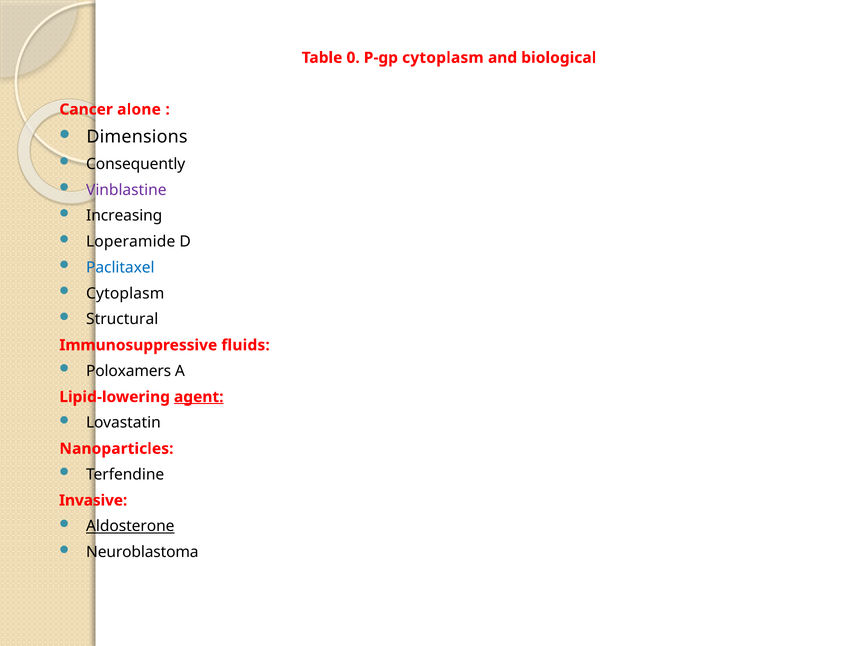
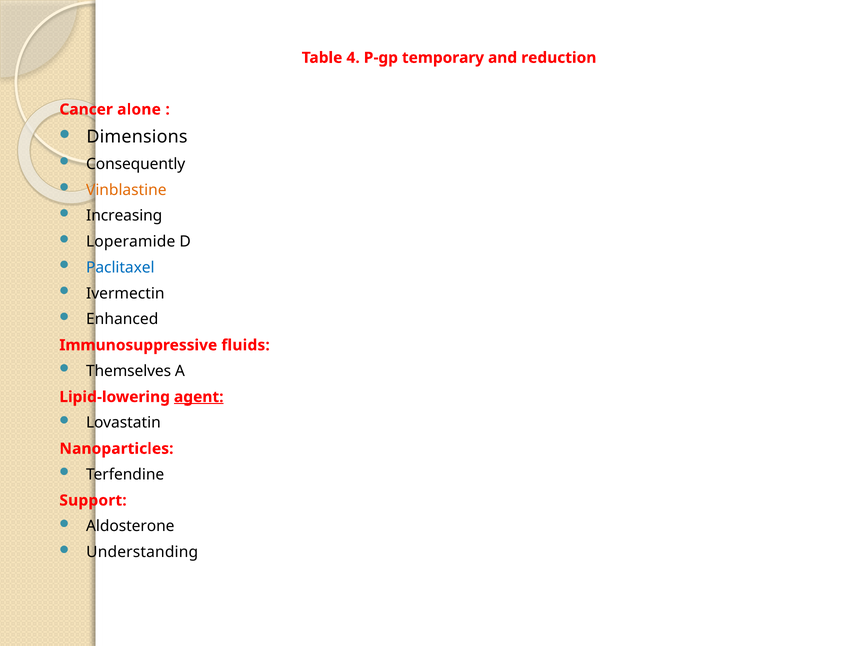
0: 0 -> 4 (353, 58)
P-gp cytoplasm: cytoplasm -> temporary (443, 58)
biological: biological -> reduction (559, 58)
Vinblastine colour: purple -> orange (126, 190)
Cytoplasm: Cytoplasm -> Ivermectin (125, 294)
Structural: Structural -> Enhanced (122, 320)
Poloxamers: Poloxamers -> Themselves (129, 371)
Invasive: Invasive -> Support (93, 501)
Aldosterone underline: present -> none (130, 527)
Neuroblastoma: Neuroblastoma -> Understanding (142, 553)
